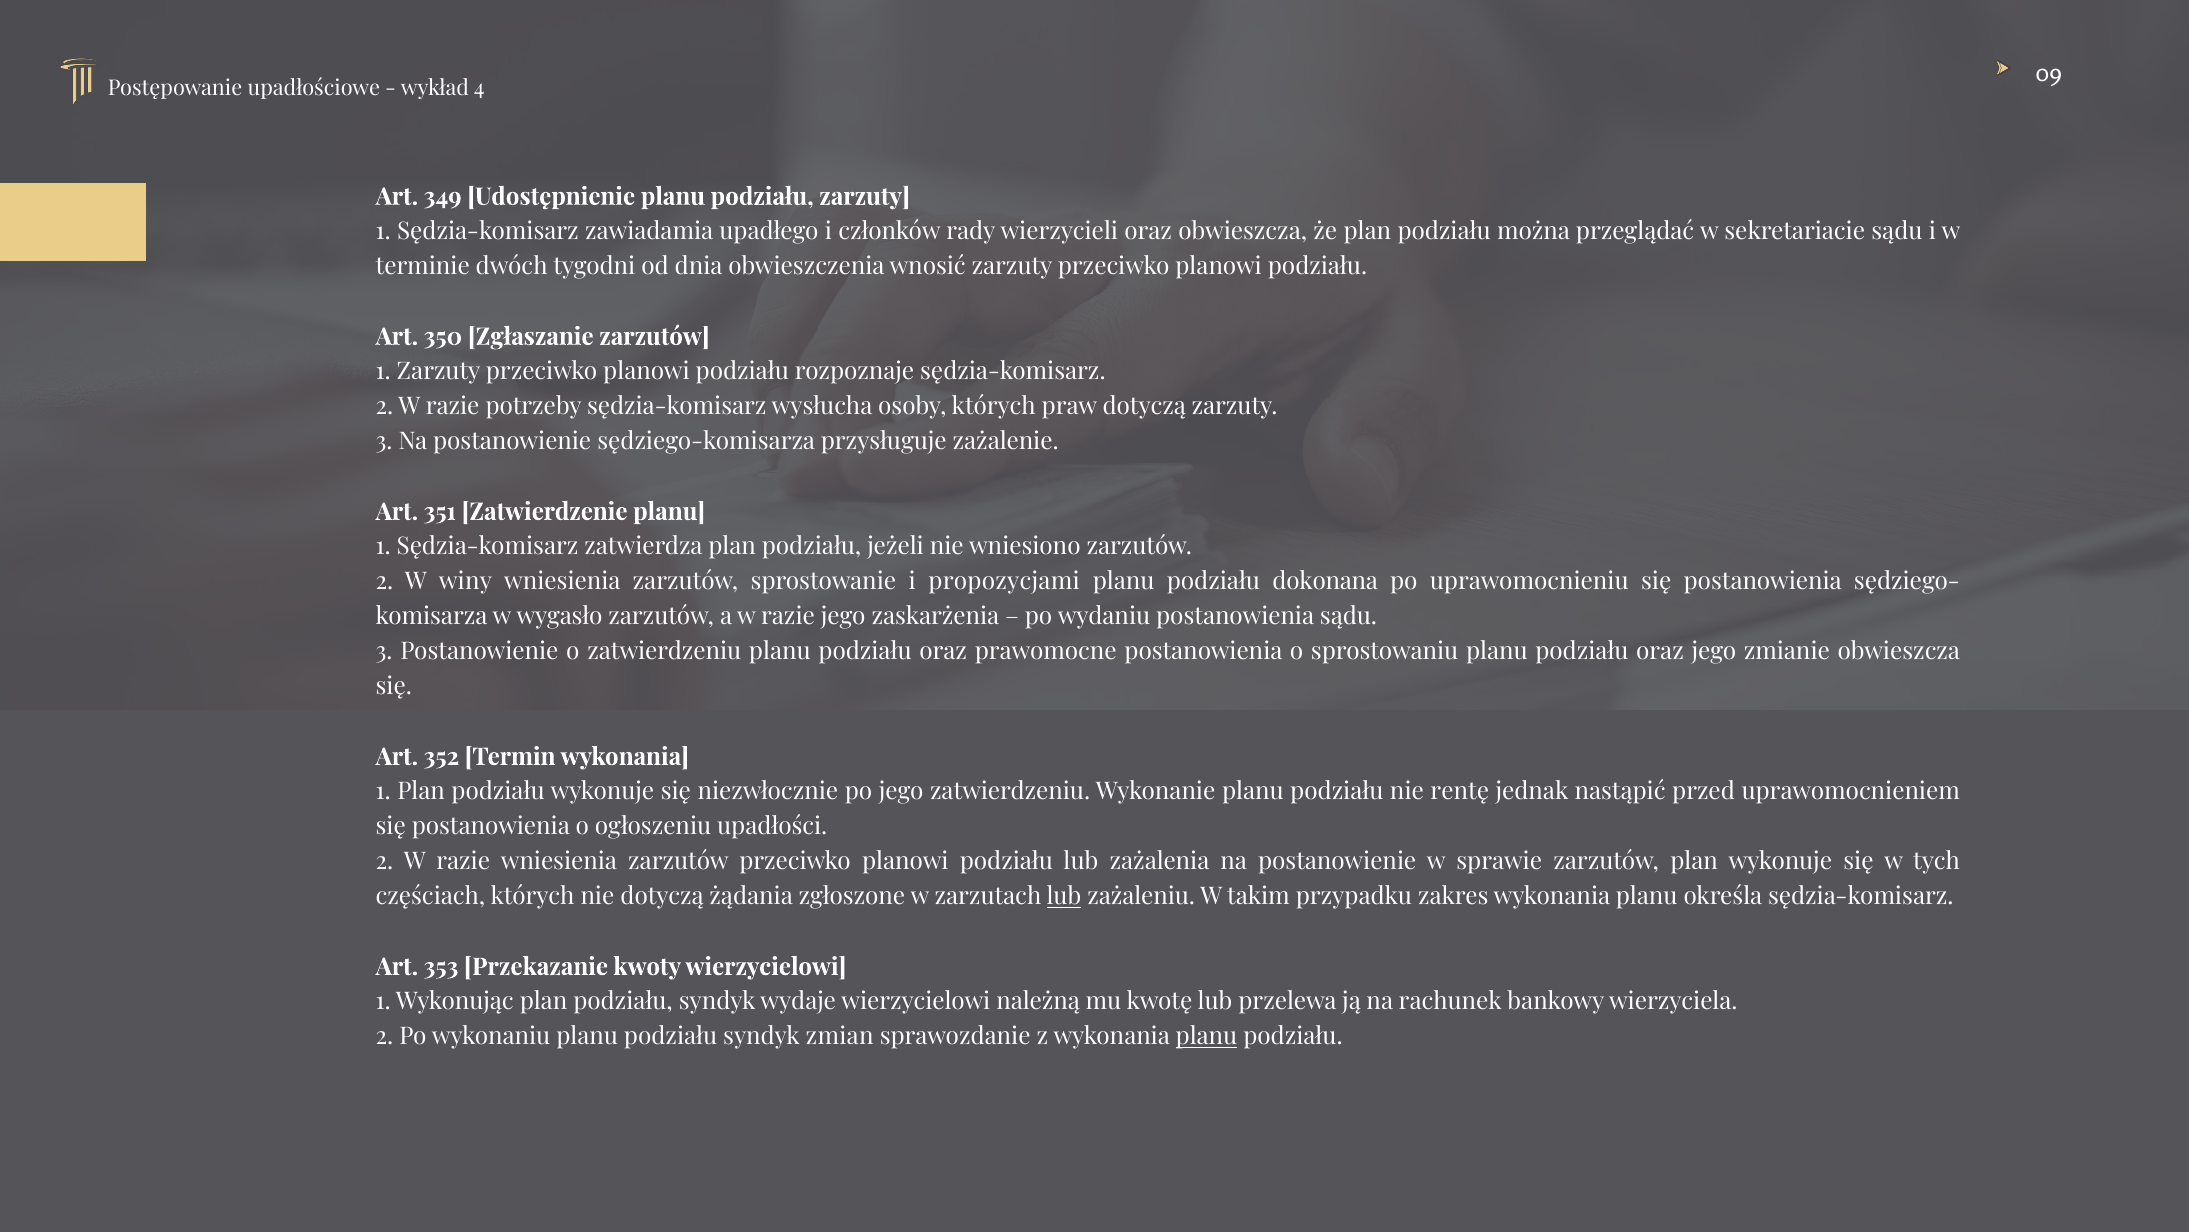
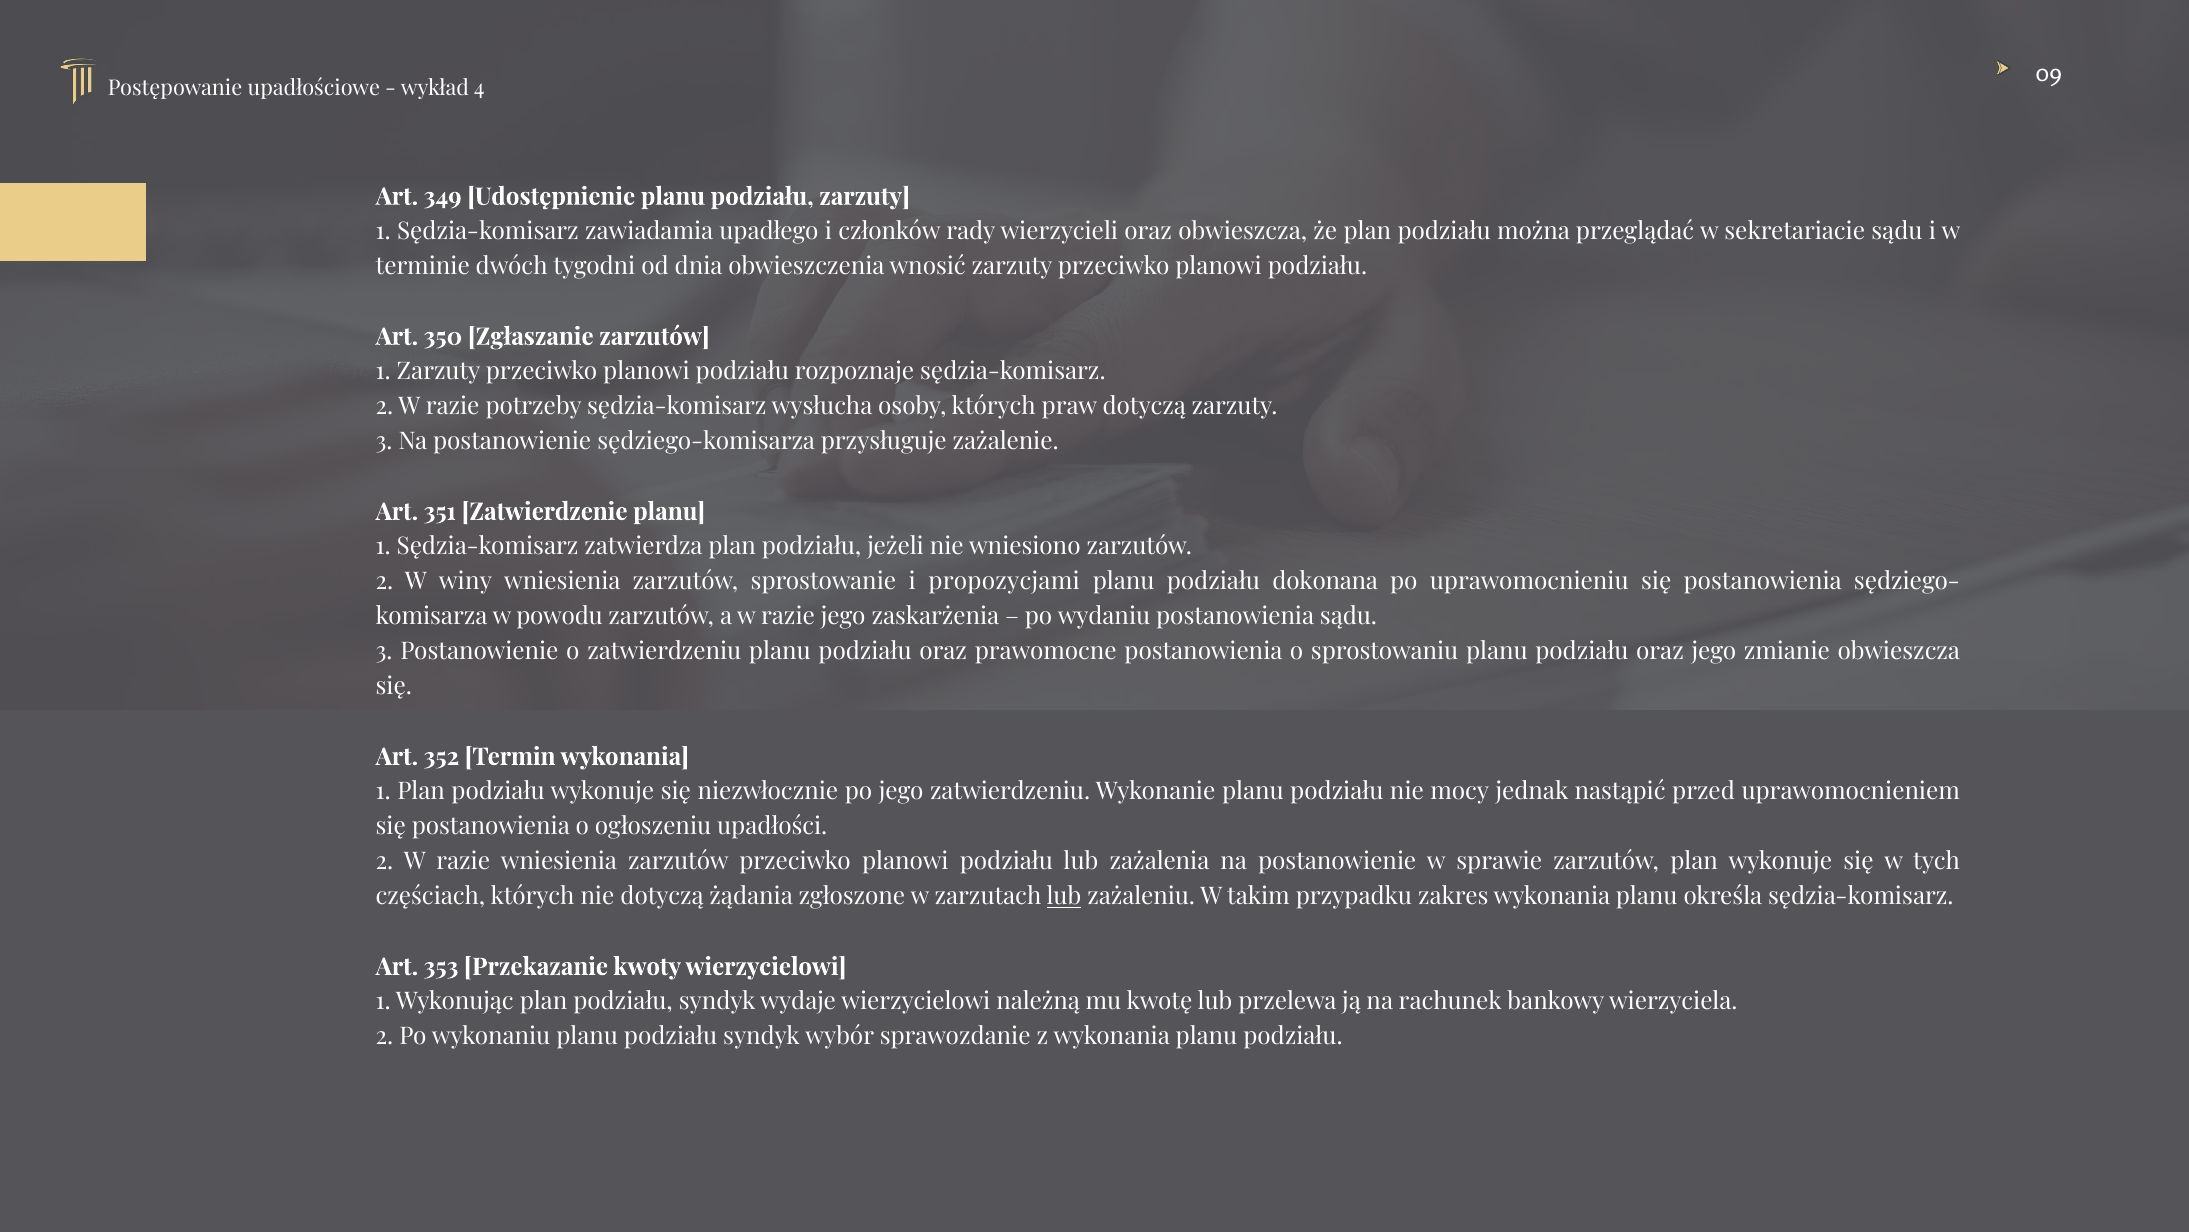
wygasło: wygasło -> powodu (560, 616)
rentę: rentę -> mocy (1460, 791)
zmian: zmian -> wybór (840, 1036)
planu underline: present -> none (1207, 1036)
